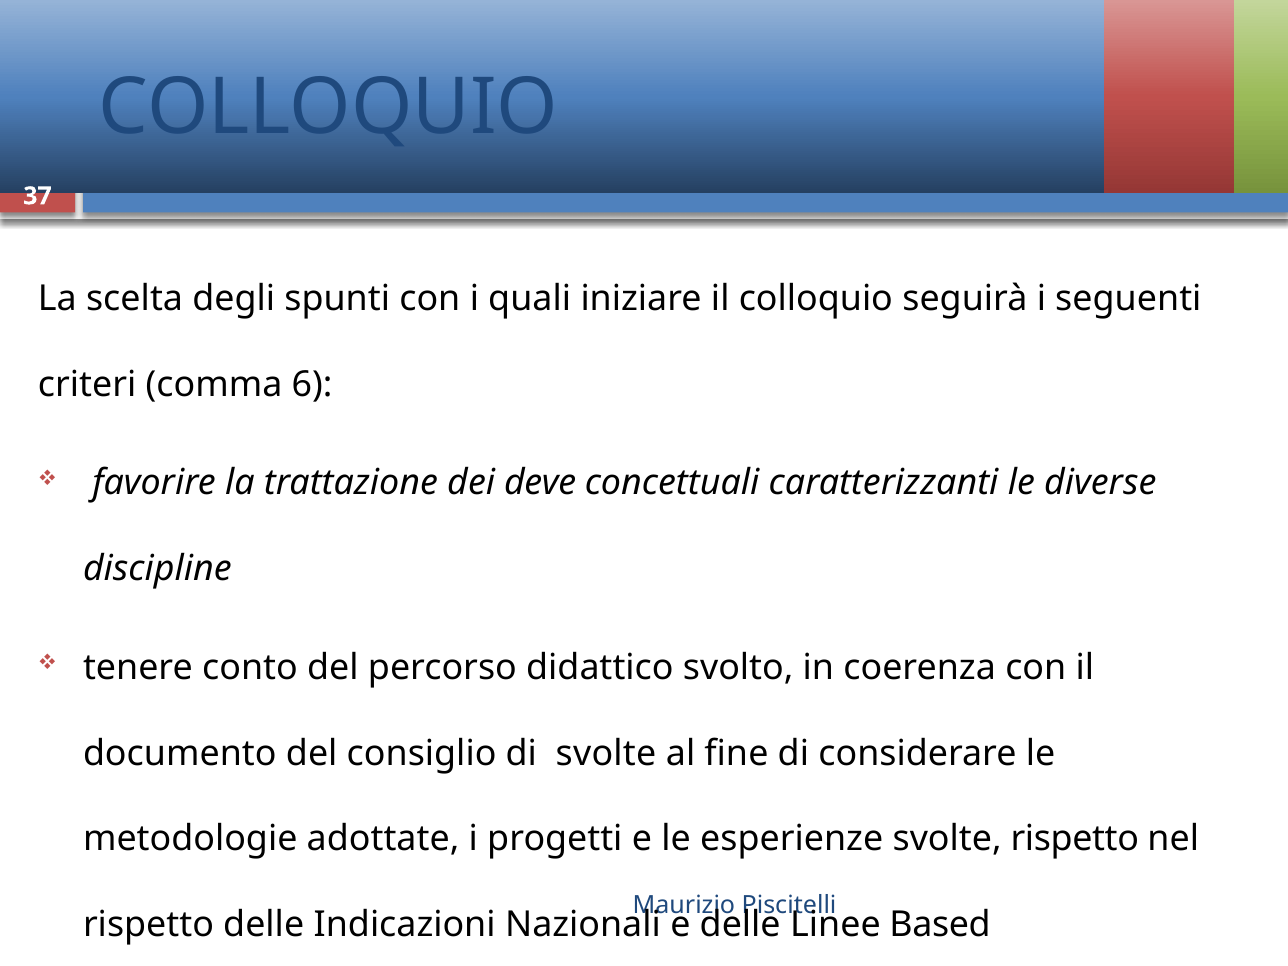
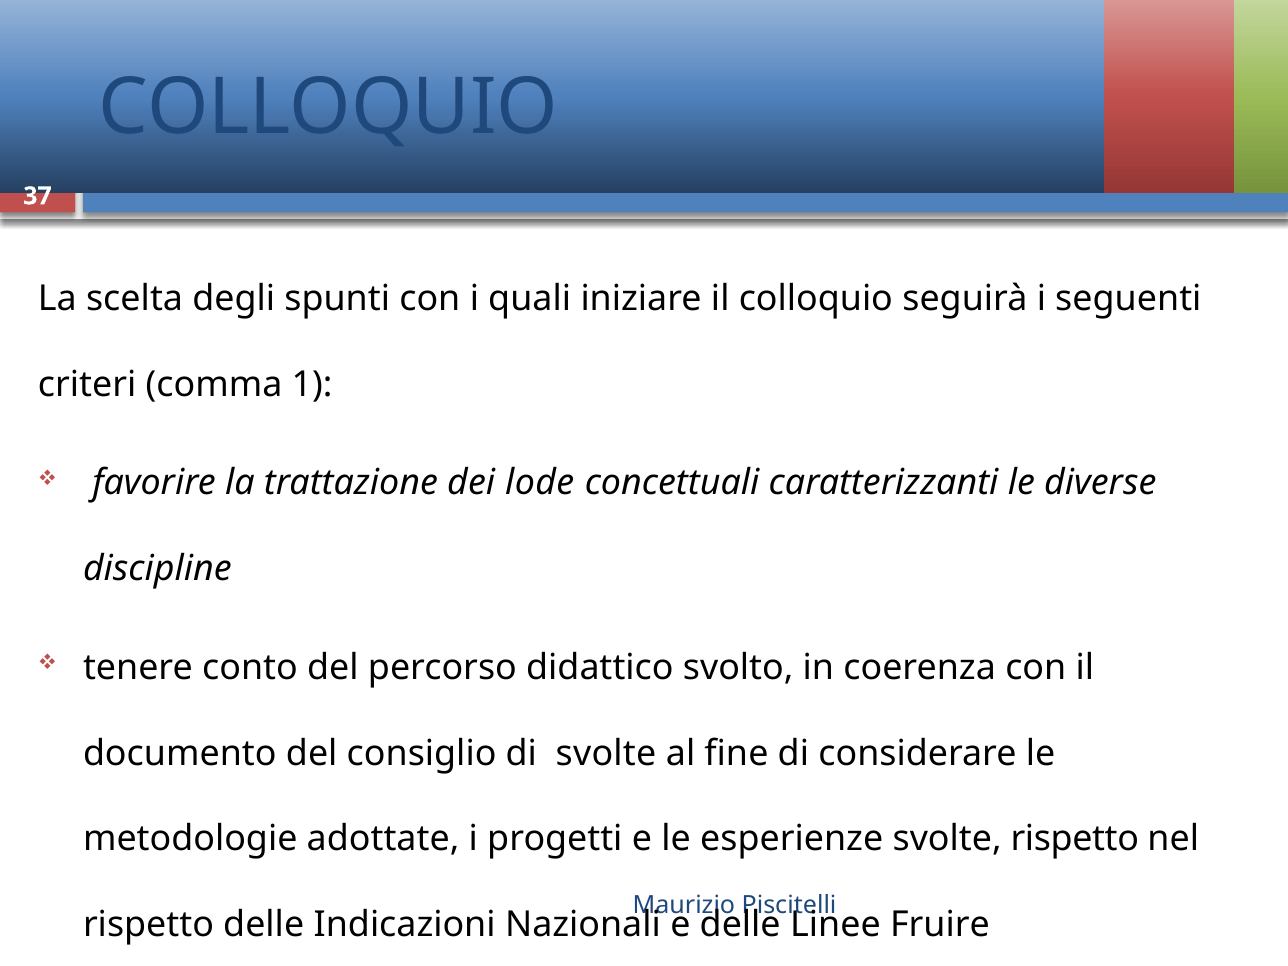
6: 6 -> 1 (312, 385)
deve: deve -> lode (540, 483)
Based: Based -> Fruire (940, 925)
